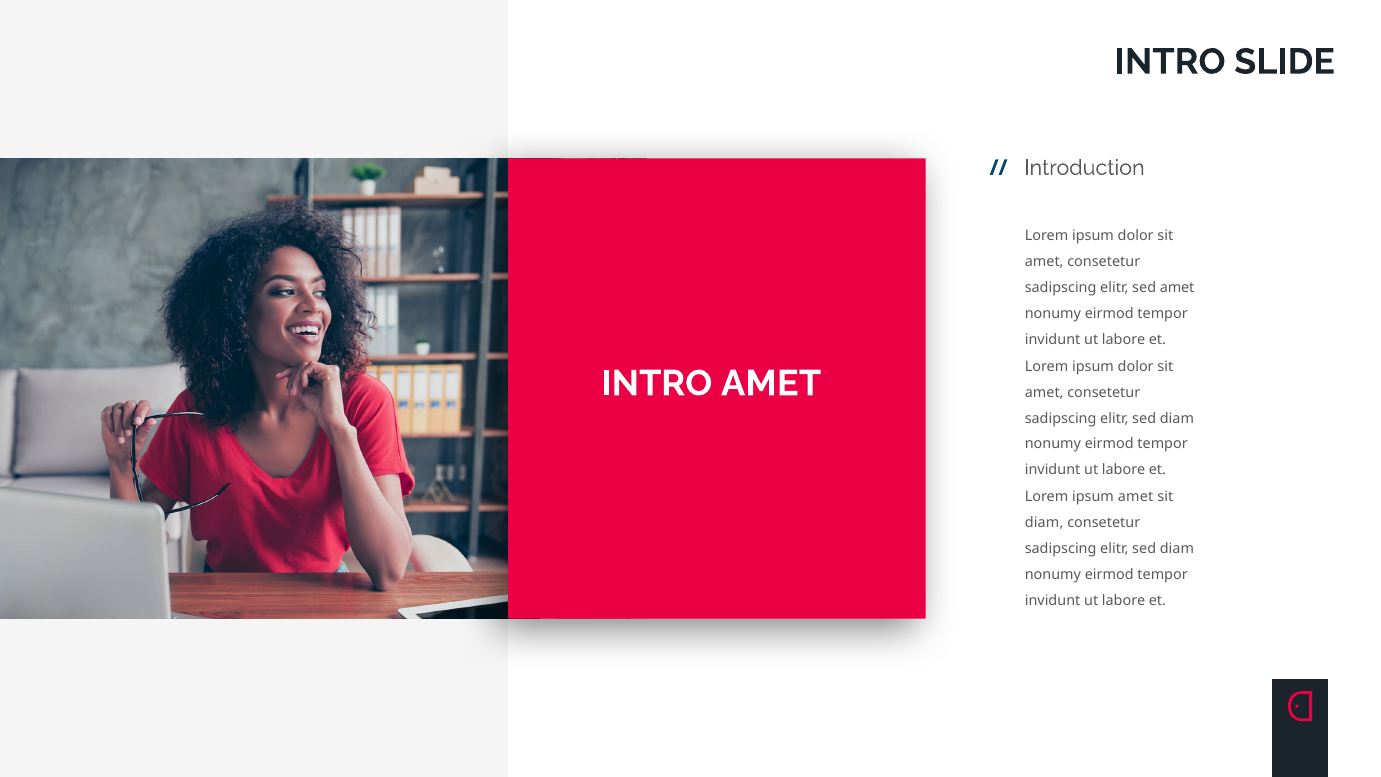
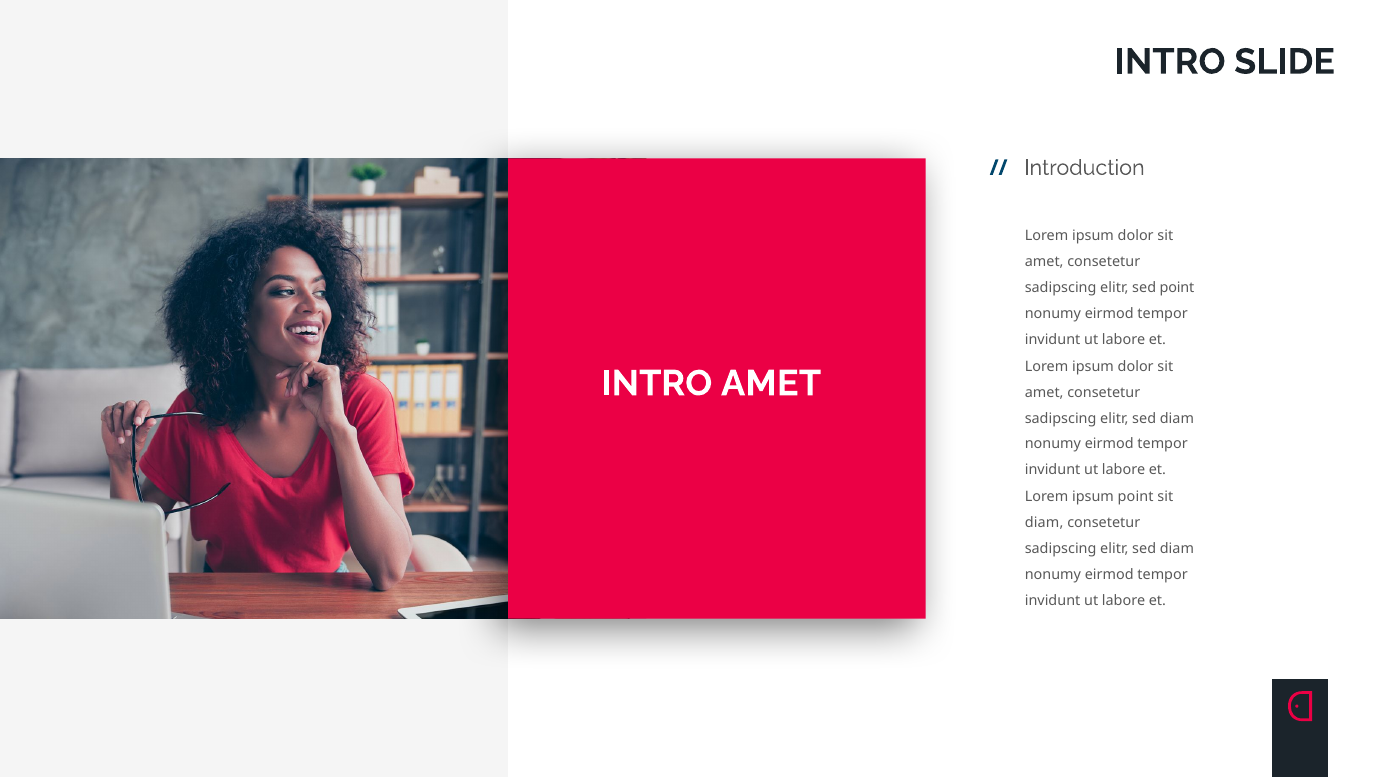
sed amet: amet -> point (1177, 288)
ipsum amet: amet -> point (1136, 497)
